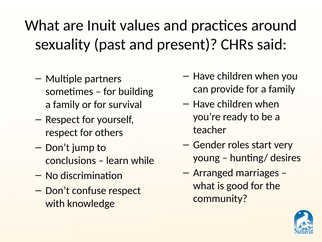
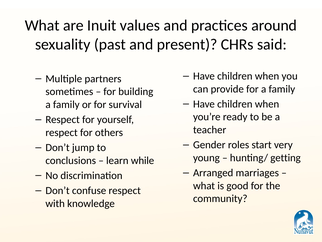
desires: desires -> getting (286, 157)
